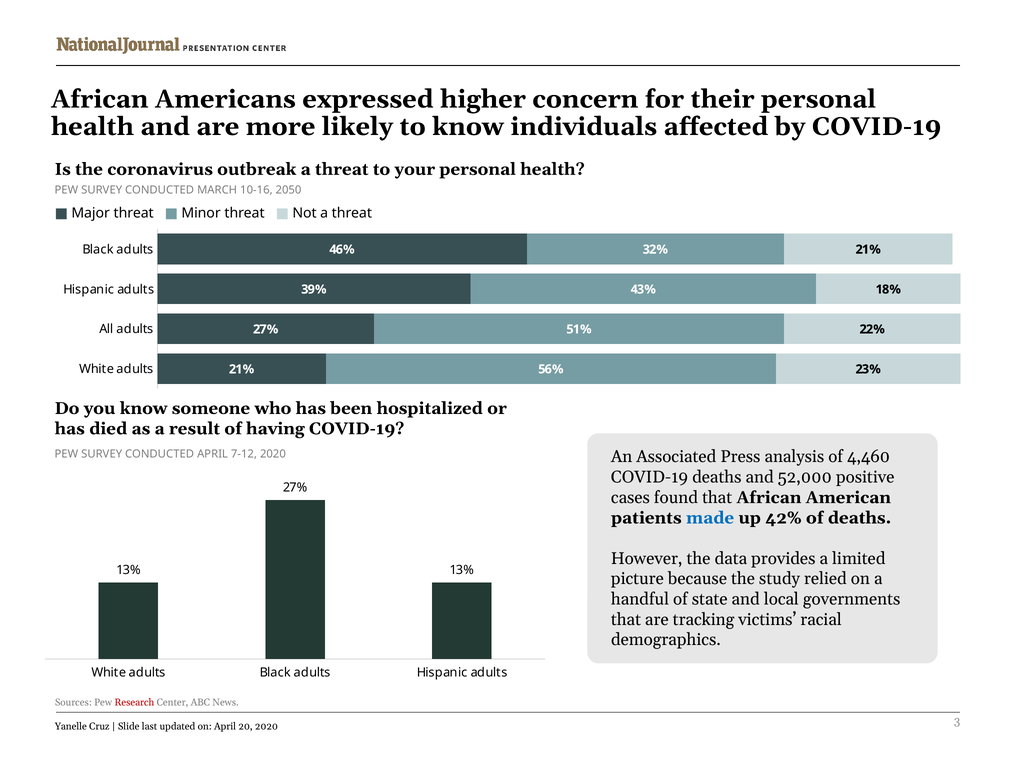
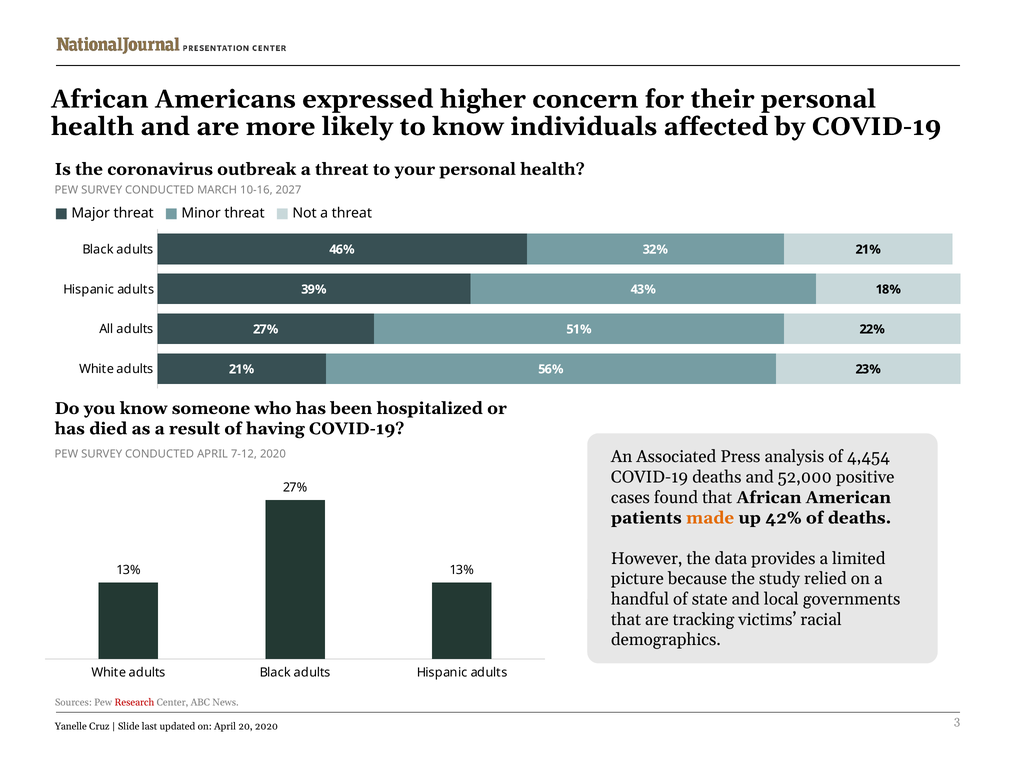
2050: 2050 -> 2027 (288, 190)
4,460: 4,460 -> 4,454 (868, 457)
made colour: blue -> orange (710, 518)
